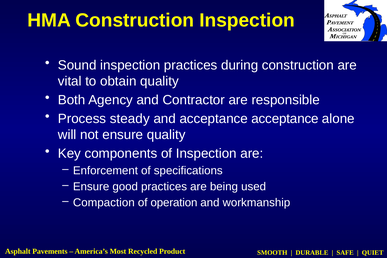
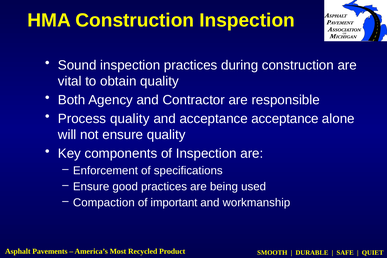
Process steady: steady -> quality (130, 119)
operation: operation -> important (174, 203)
